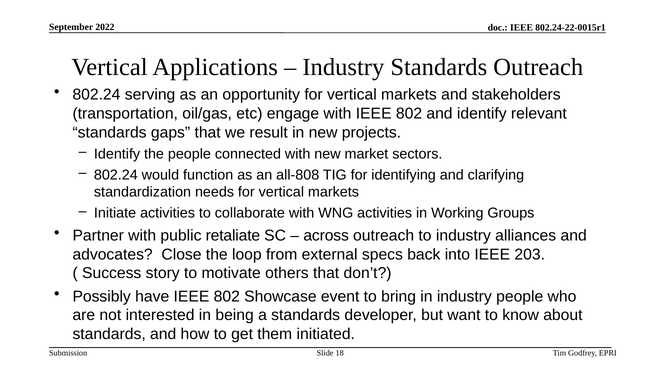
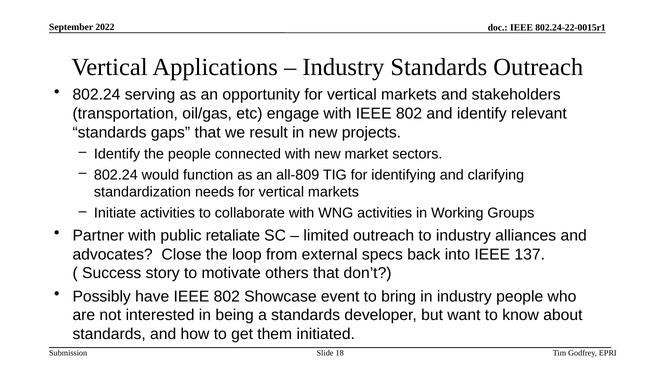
all-808: all-808 -> all-809 (298, 175)
across: across -> limited (326, 236)
203: 203 -> 137 (530, 255)
